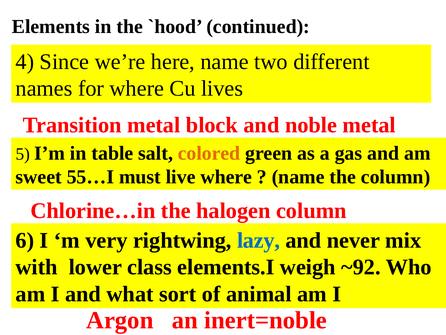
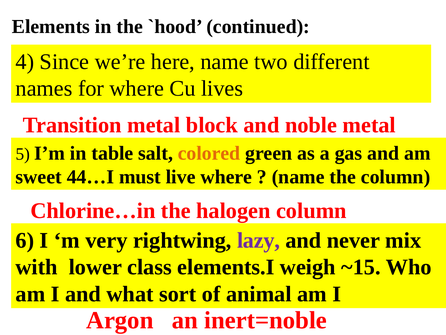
55…I: 55…I -> 44…I (90, 177)
lazy colour: blue -> purple (259, 240)
~92: ~92 -> ~15 (361, 267)
